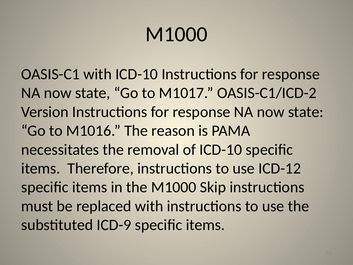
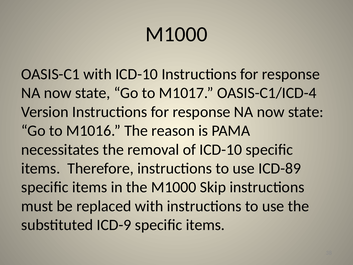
OASIS-C1/ICD-2: OASIS-C1/ICD-2 -> OASIS-C1/ICD-4 (267, 93)
ICD-12: ICD-12 -> ICD-89 (280, 168)
